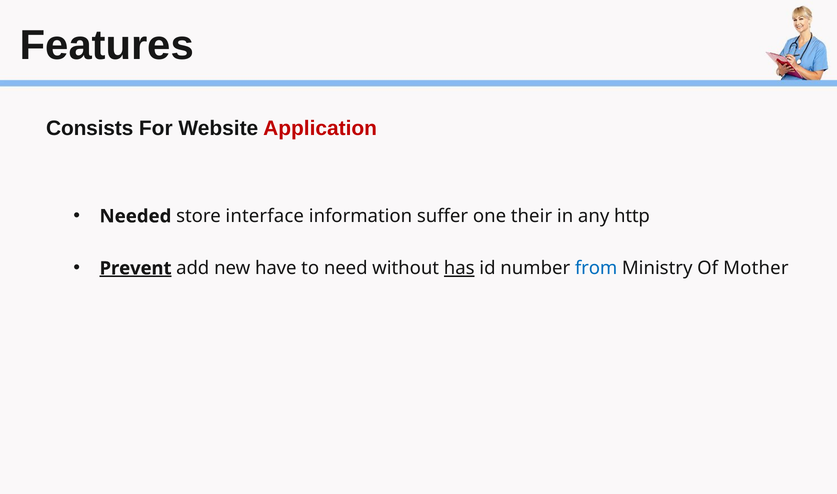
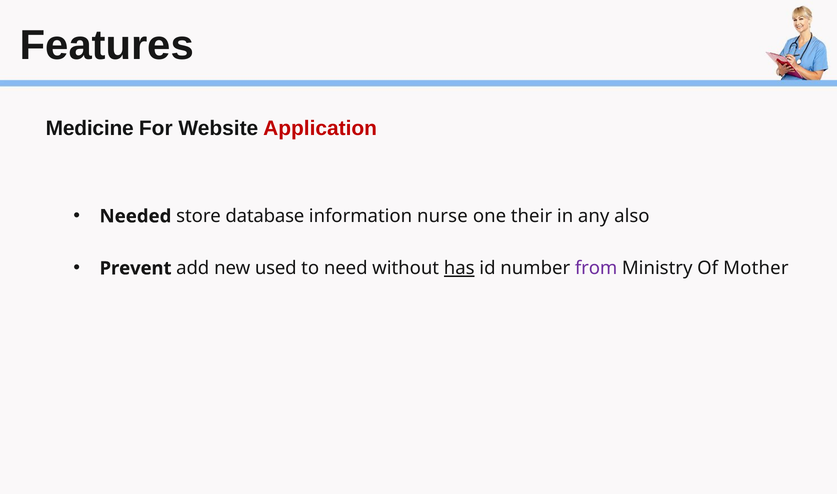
Consists: Consists -> Medicine (90, 128)
interface: interface -> database (265, 216)
suffer: suffer -> nurse (442, 216)
http: http -> also (632, 216)
Prevent underline: present -> none (136, 268)
have: have -> used (276, 268)
from colour: blue -> purple (596, 268)
